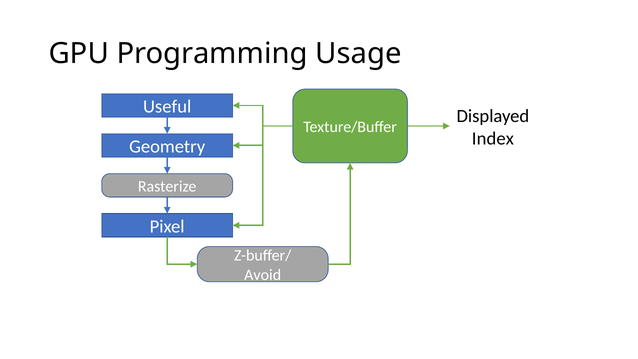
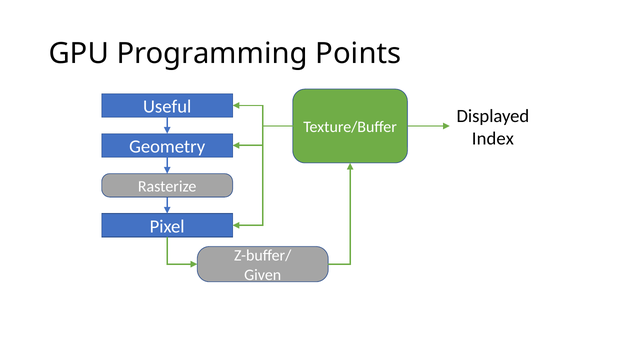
Usage: Usage -> Points (358, 54)
Avoid: Avoid -> Given (263, 275)
